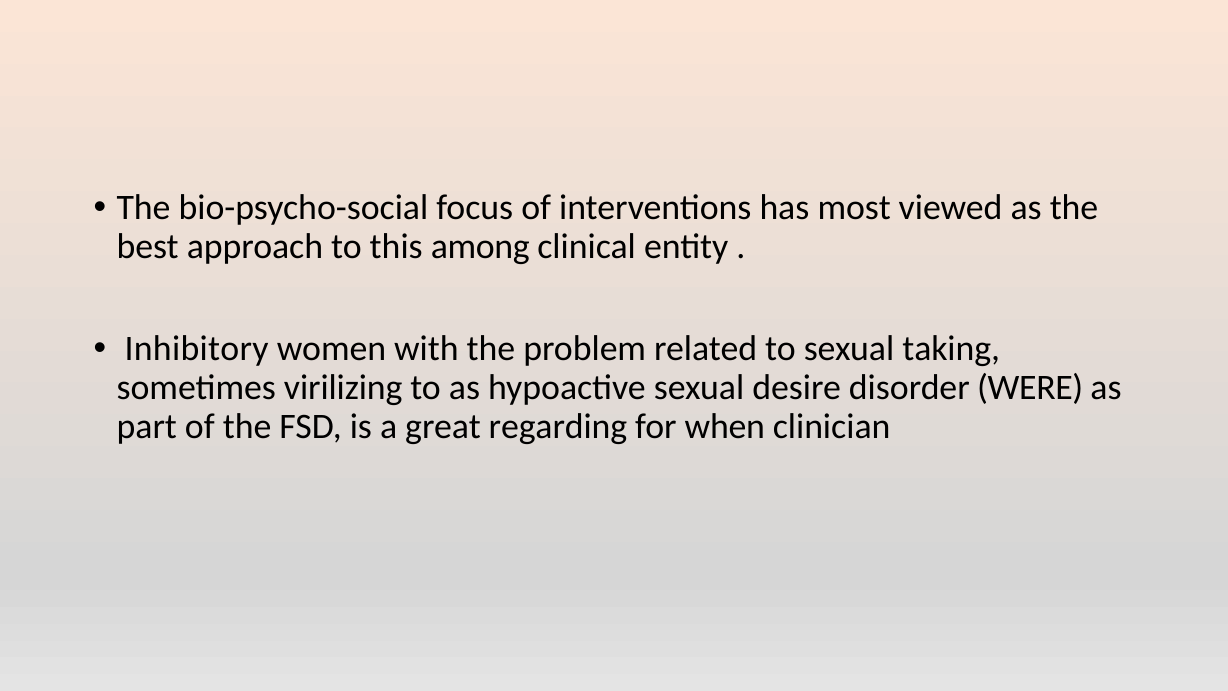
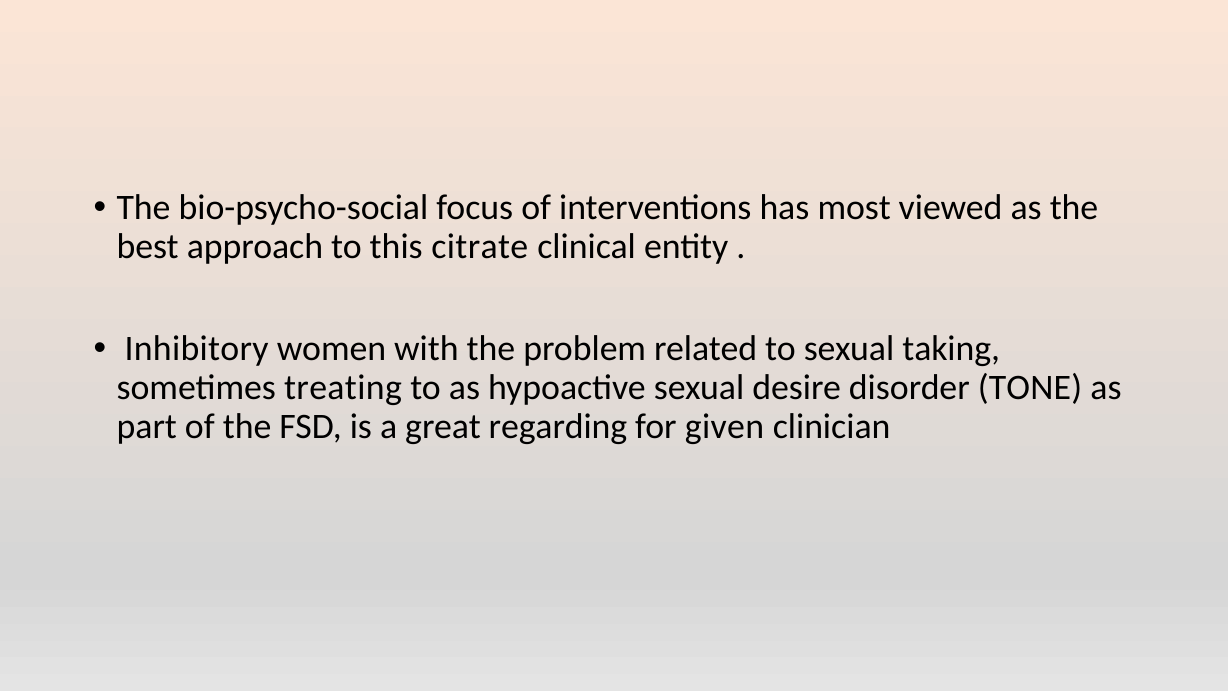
among: among -> citrate (480, 246)
virilizing: virilizing -> treating (343, 388)
WERE: WERE -> TONE (1030, 388)
when: when -> given (724, 426)
